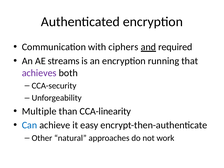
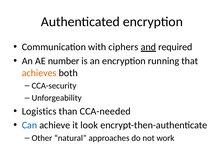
streams: streams -> number (64, 61)
achieves colour: purple -> orange (39, 73)
Multiple: Multiple -> Logistics (39, 111)
CCA-linearity: CCA-linearity -> CCA-needed (105, 111)
easy: easy -> look (89, 125)
